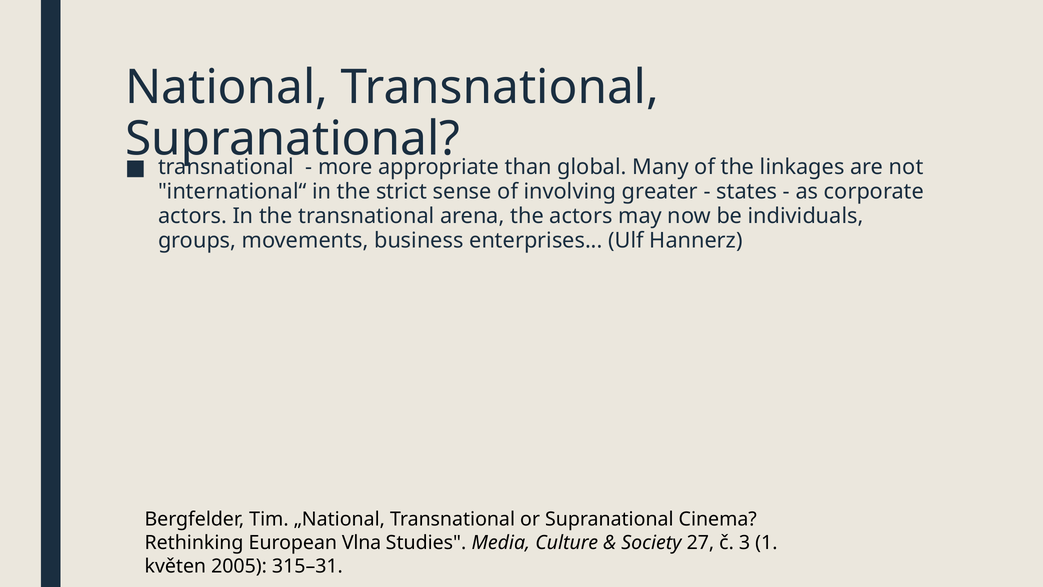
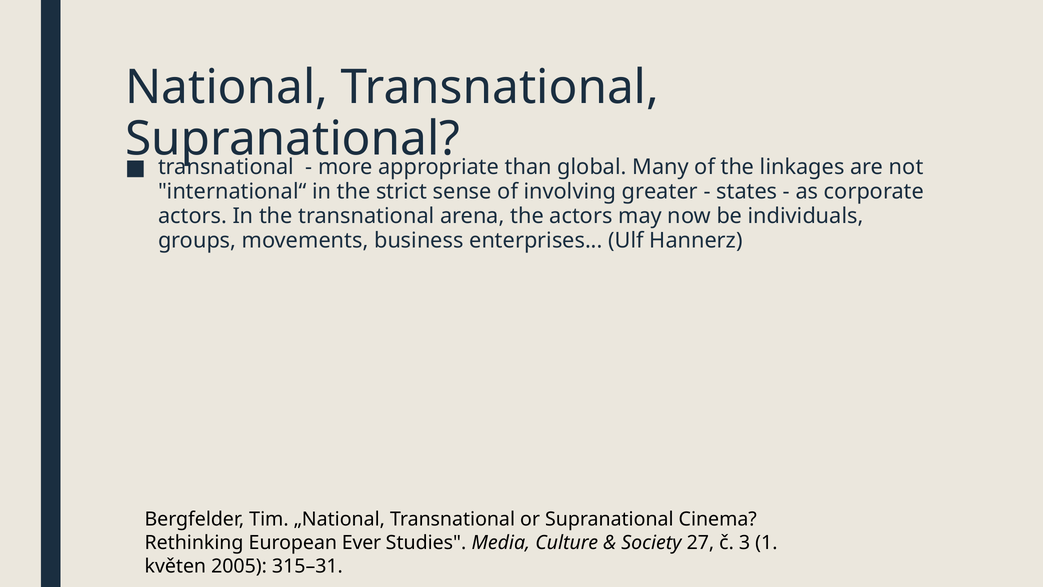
Vlna: Vlna -> Ever (362, 542)
